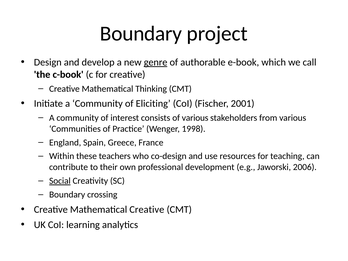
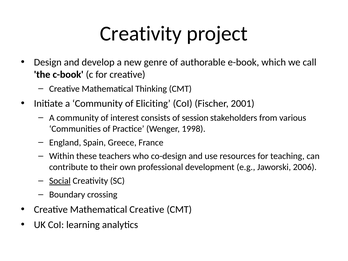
Boundary: Boundary -> Creativity (141, 34)
genre underline: present -> none (156, 62)
of various: various -> session (195, 118)
